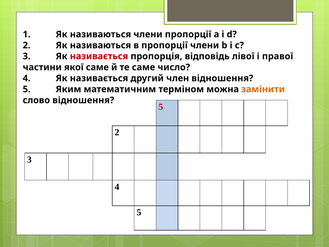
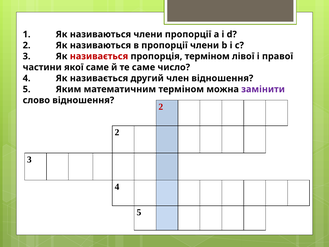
пропорція відповідь: відповідь -> терміном (207, 56)
замінити colour: orange -> purple (263, 89)
слово відношення 5: 5 -> 2 (161, 107)
